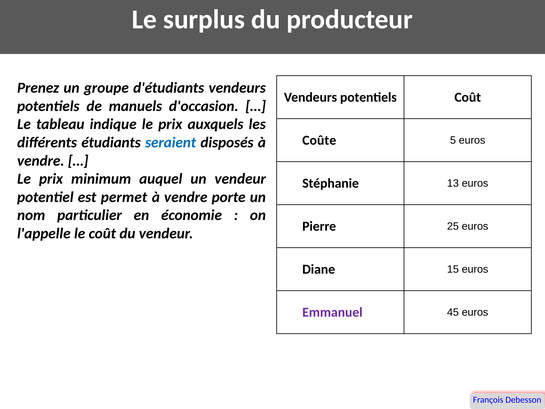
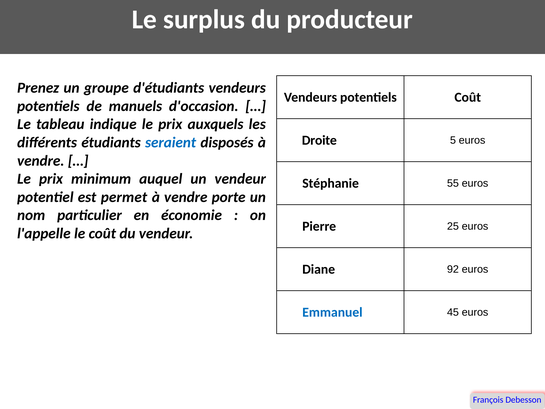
Coûte: Coûte -> Droite (319, 140)
13: 13 -> 55 (453, 183)
15: 15 -> 92 (453, 269)
Emmanuel colour: purple -> blue (332, 312)
